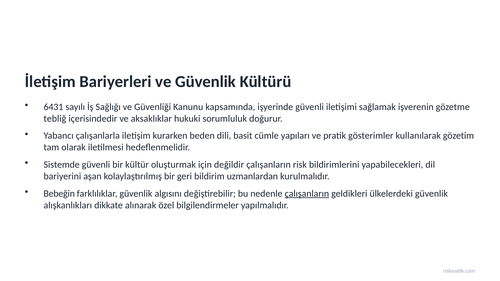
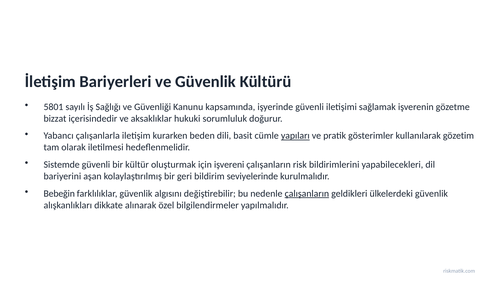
6431: 6431 -> 5801 (53, 107)
tebliğ: tebliğ -> bizzat (55, 119)
yapıları underline: none -> present (295, 136)
değildir: değildir -> işvereni (229, 165)
uzmanlardan: uzmanlardan -> seviyelerinde (252, 176)
